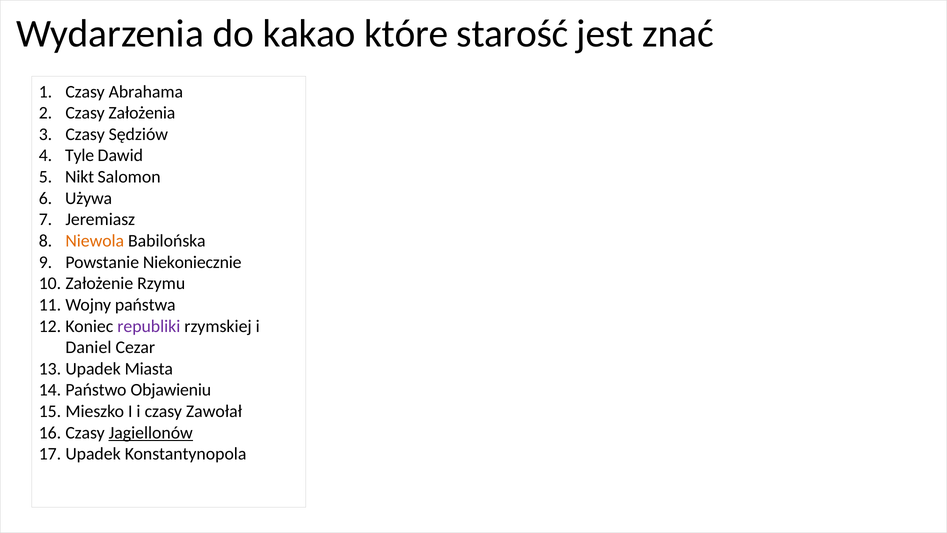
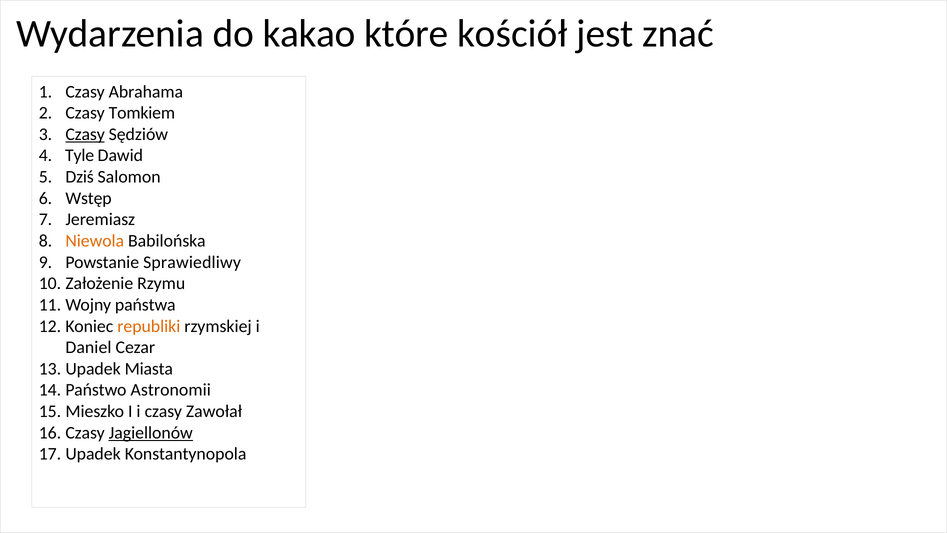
starość: starość -> kościół (512, 34)
Założenia: Założenia -> Tomkiem (142, 113)
Czasy underline: none -> present (85, 134)
Nikt: Nikt -> Dziś (80, 177)
Używa: Używa -> Wstęp (89, 198)
Niekoniecznie: Niekoniecznie -> Sprawiedliwy (192, 262)
republiki colour: purple -> orange (149, 326)
Objawieniu: Objawieniu -> Astronomii (171, 390)
